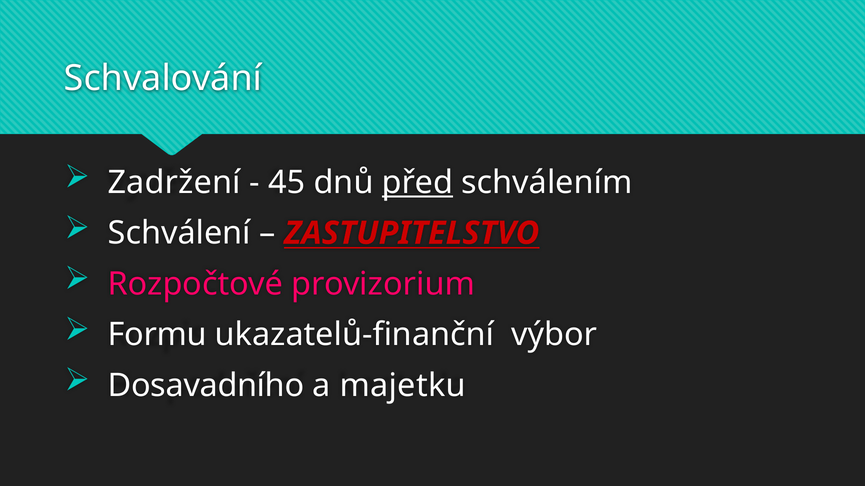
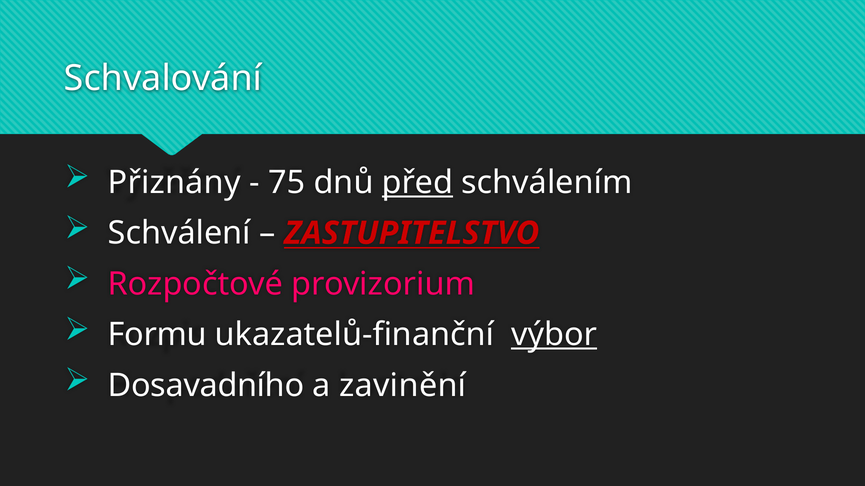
Zadržení: Zadržení -> Přiznány (174, 183)
45: 45 -> 75 (287, 183)
výbor underline: none -> present (554, 335)
majetku: majetku -> zavinění (403, 386)
